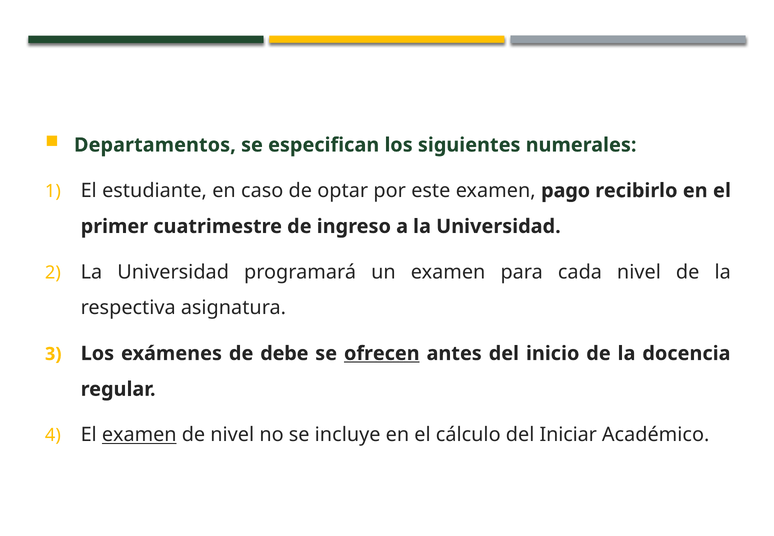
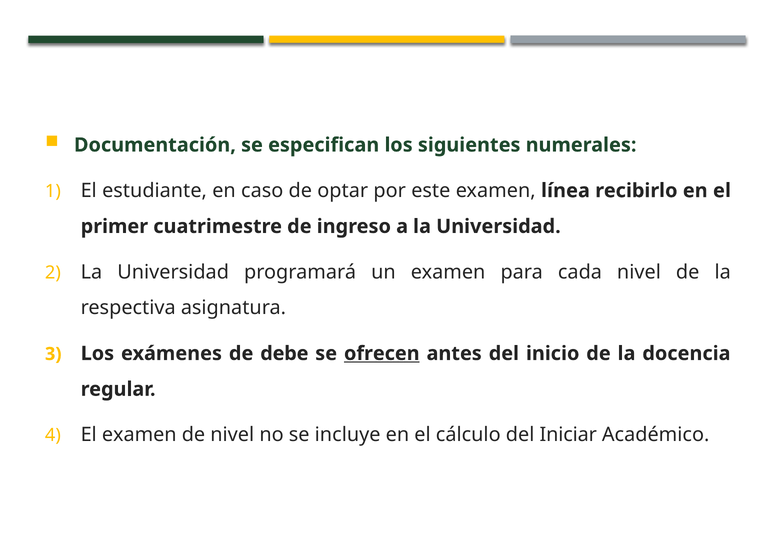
Departamentos: Departamentos -> Documentación (155, 145)
pago: pago -> línea (566, 191)
examen underline: present -> none (139, 435)
